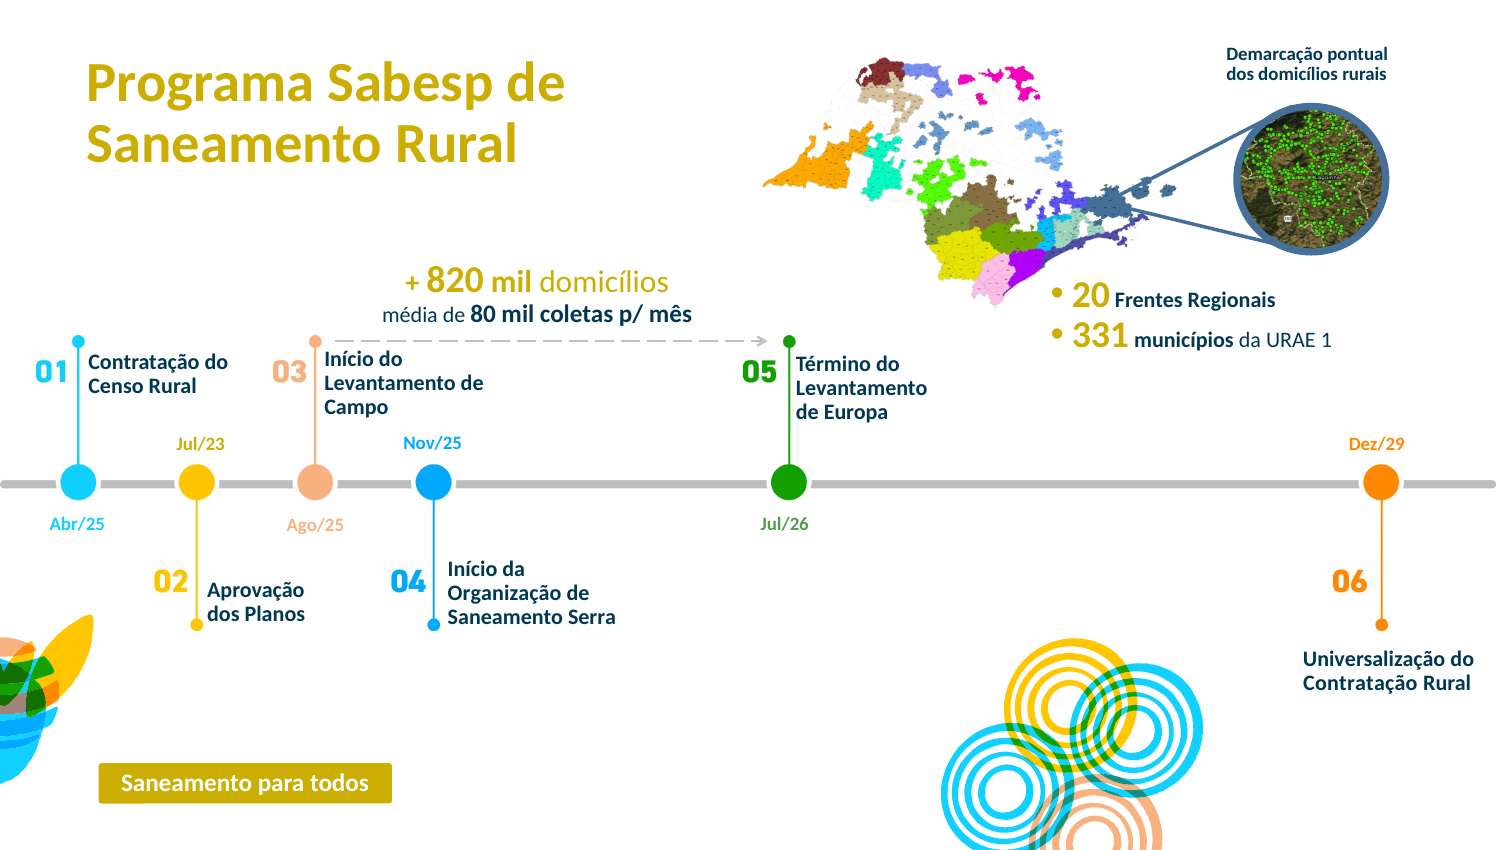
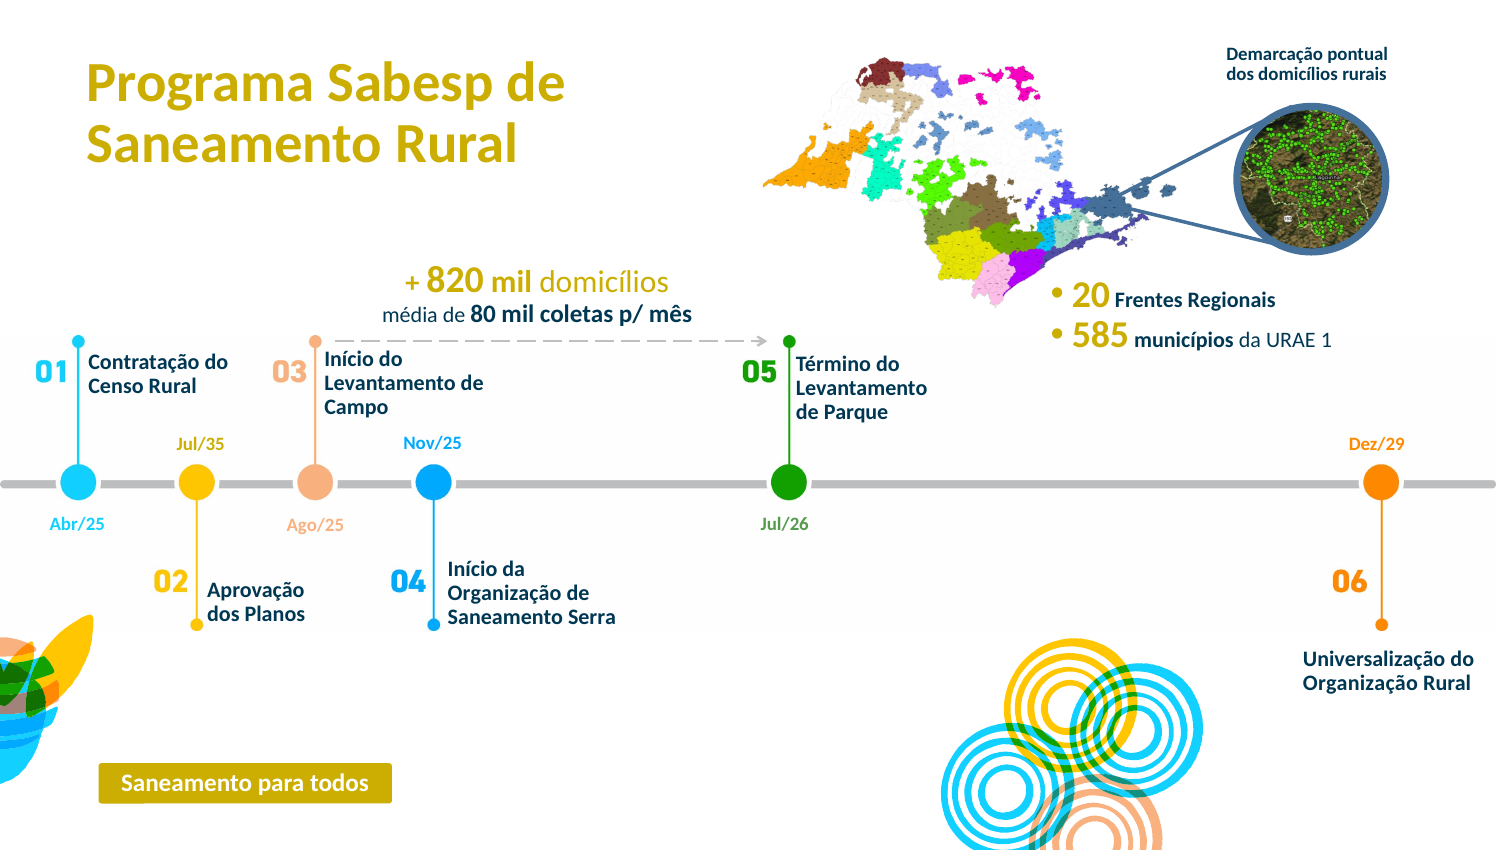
331: 331 -> 585 (1100, 336)
Europa: Europa -> Parque (856, 413)
Jul/23: Jul/23 -> Jul/35 (201, 445)
Contratação: Contratação -> Organização (1360, 683)
